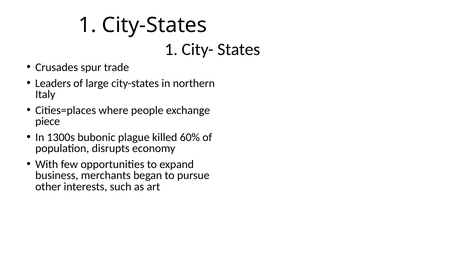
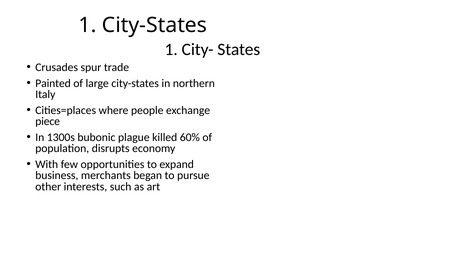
Leaders: Leaders -> Painted (53, 84)
